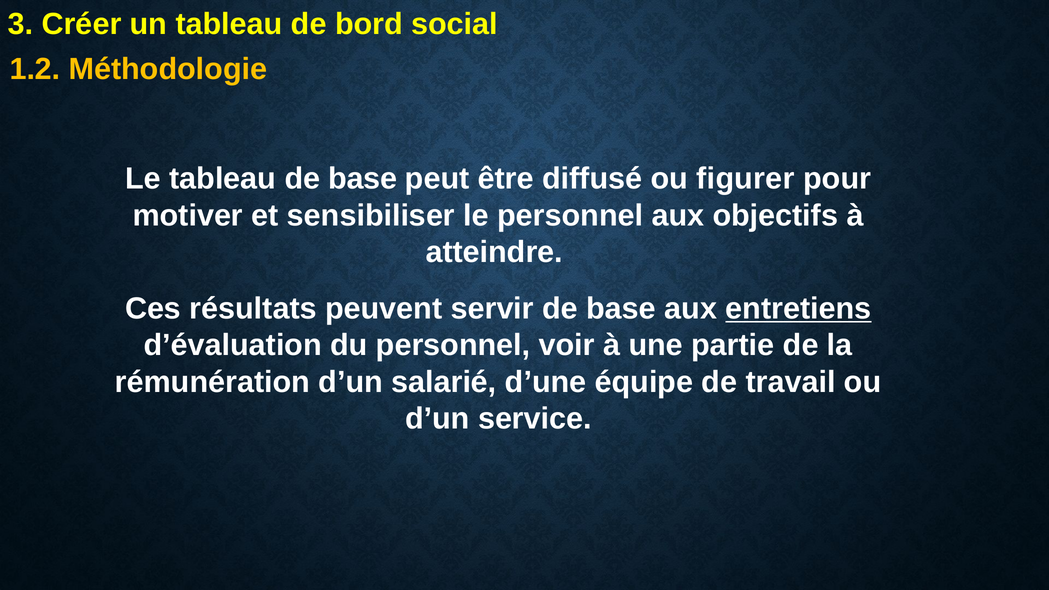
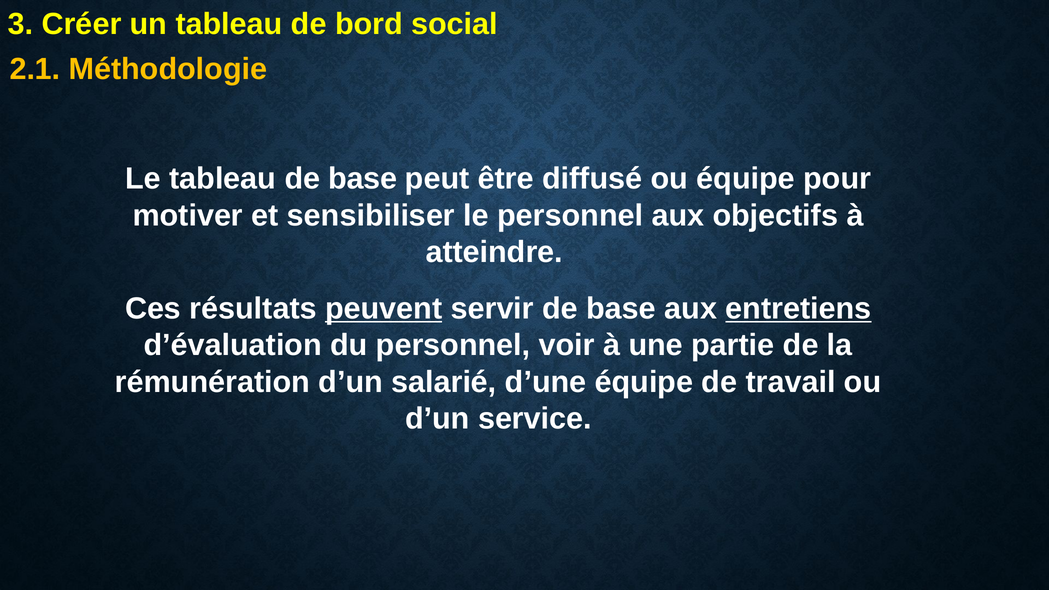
1.2: 1.2 -> 2.1 (35, 69)
ou figurer: figurer -> équipe (746, 179)
peuvent underline: none -> present (384, 309)
